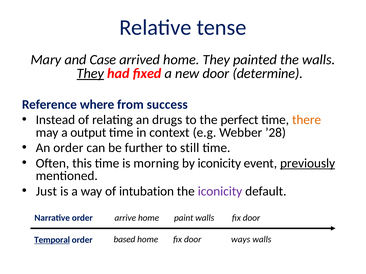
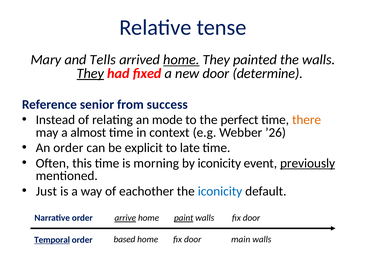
Case: Case -> Tells (103, 60)
home underline: none -> present (181, 60)
where: where -> senior (97, 105)
drugs: drugs -> mode (167, 120)
output: output -> almost (88, 133)
’28: ’28 -> ’26 (276, 133)
further: further -> explicit (144, 148)
still: still -> late (190, 148)
intubation: intubation -> eachother (146, 192)
iconicity colour: purple -> blue (220, 192)
arrive underline: none -> present (125, 218)
paint underline: none -> present (184, 218)
ways: ways -> main (241, 240)
